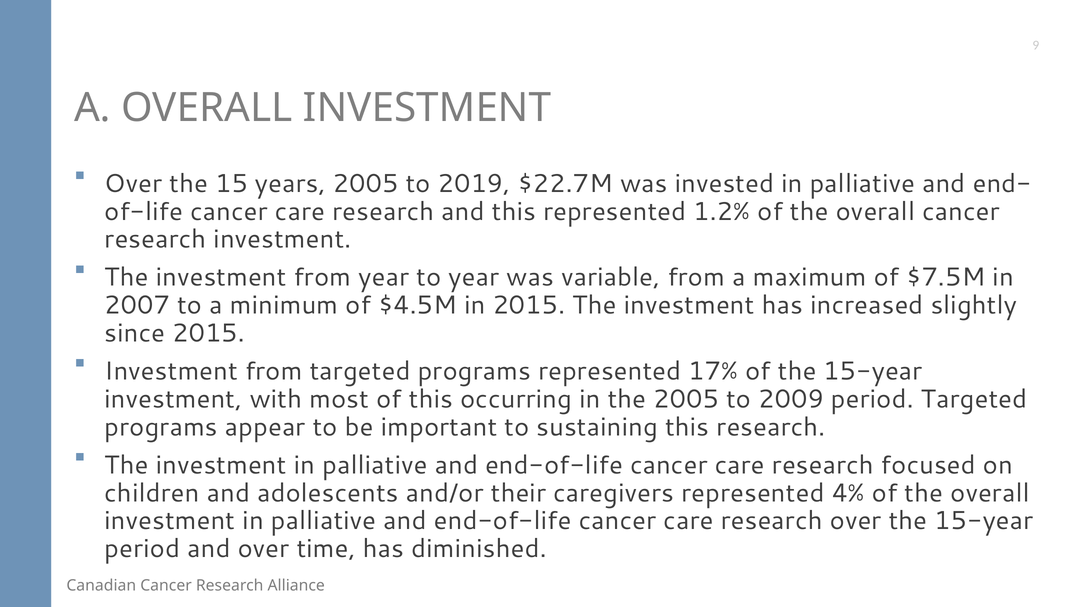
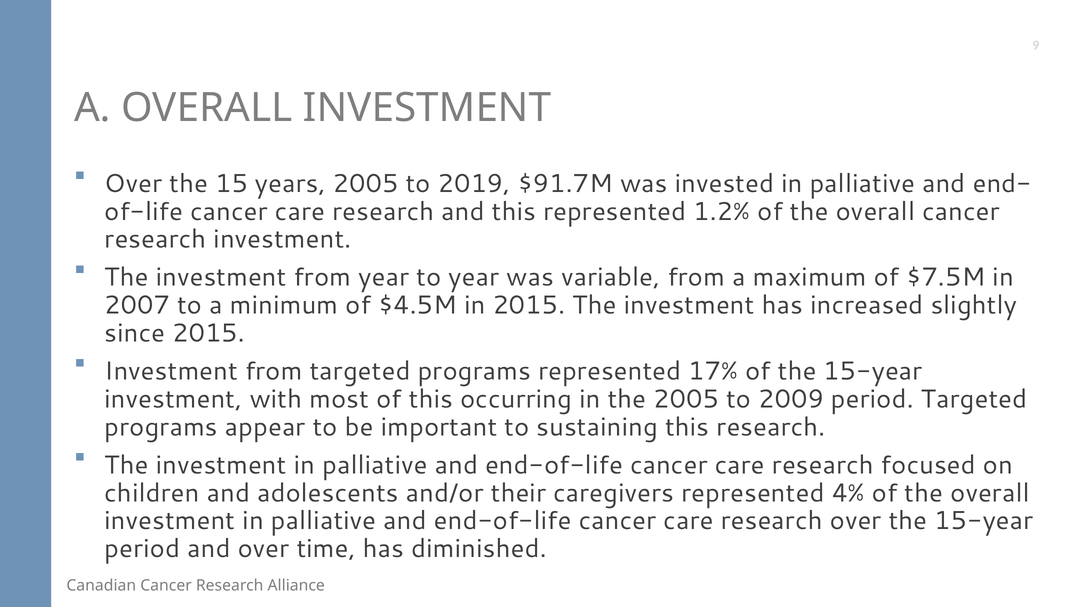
$22.7M: $22.7M -> $91.7M (565, 184)
